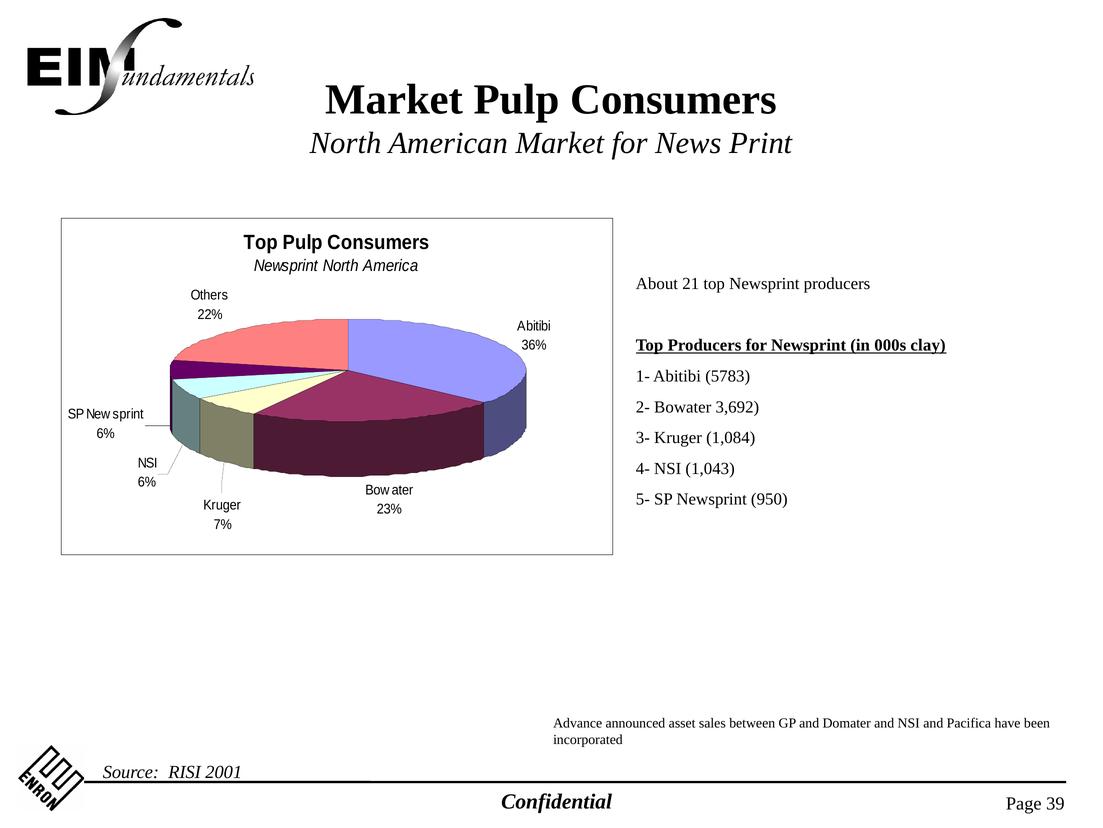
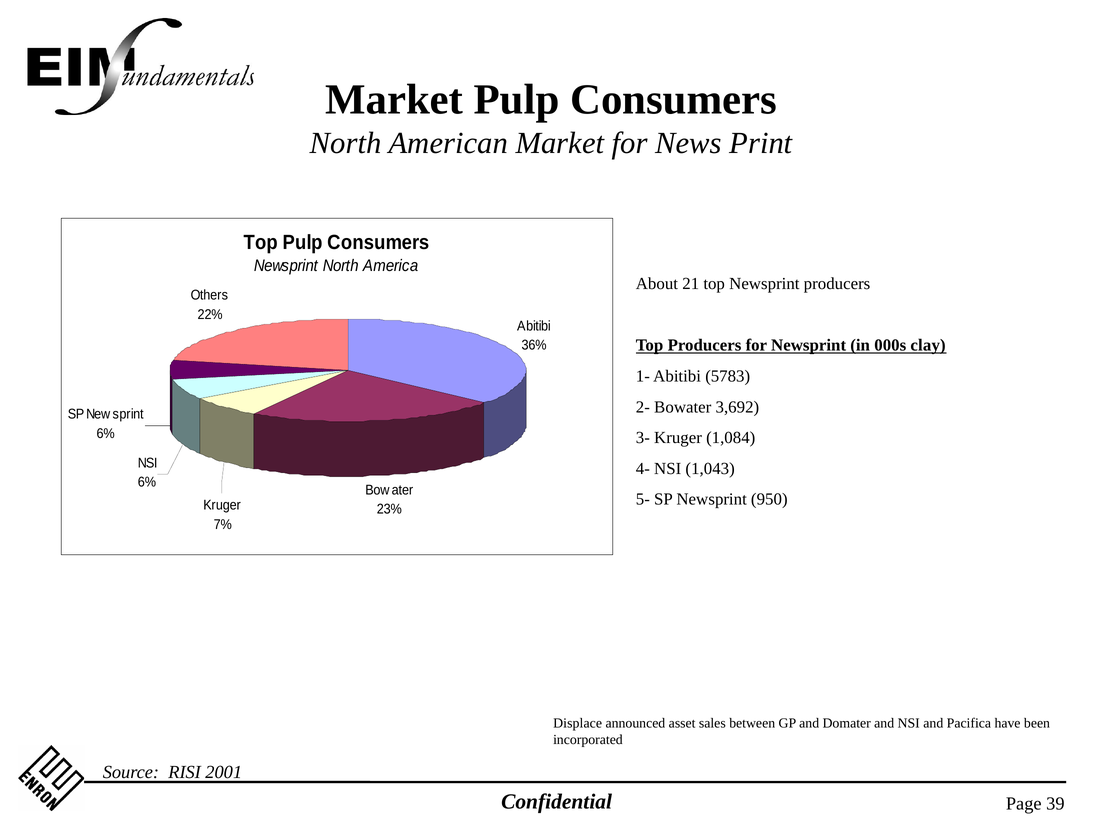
Advance: Advance -> Displace (578, 723)
